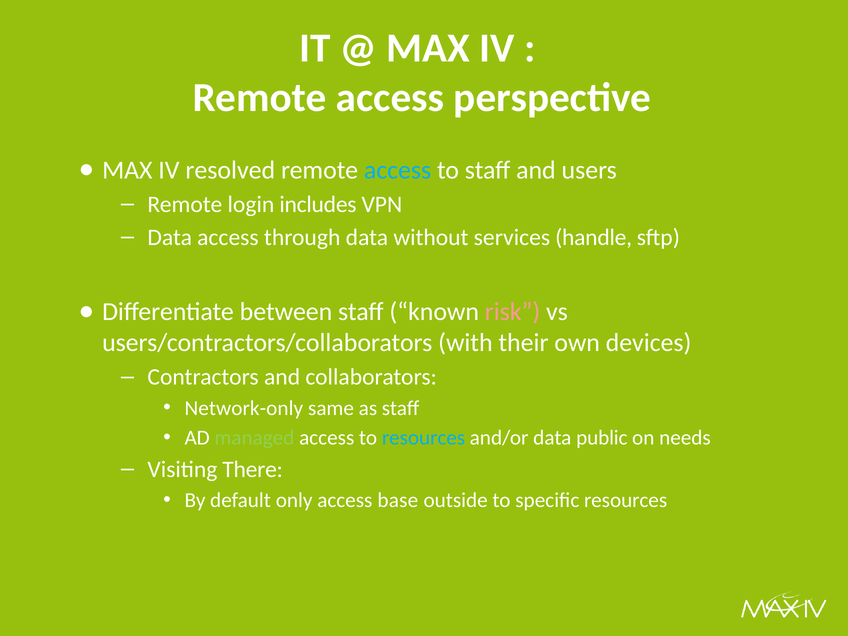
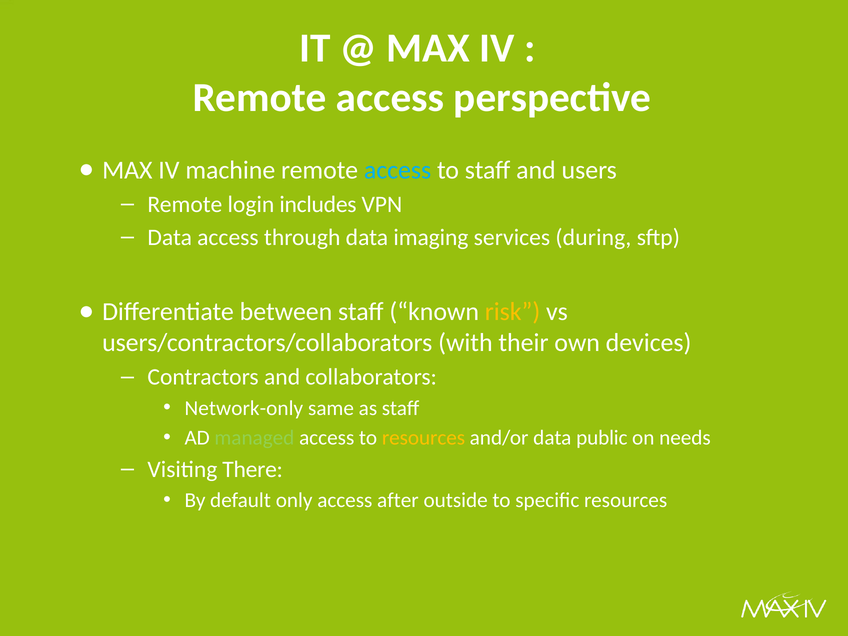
resolved: resolved -> machine (230, 170)
without: without -> imaging (431, 237)
handle: handle -> during (593, 237)
risk colour: pink -> yellow (513, 312)
resources colour: light blue -> yellow (423, 438)
base: base -> after (398, 500)
